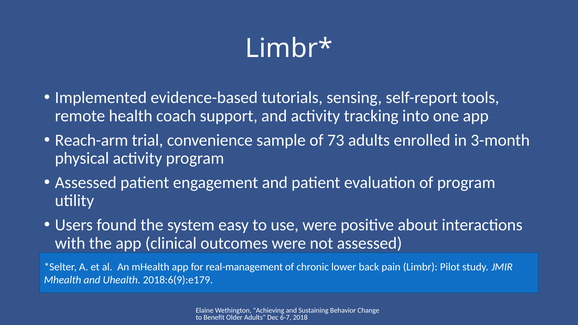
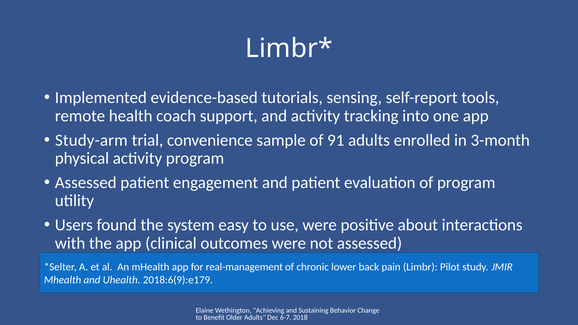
Reach-arm: Reach-arm -> Study-arm (91, 140)
73: 73 -> 91 (336, 140)
